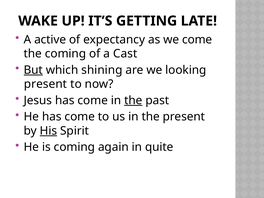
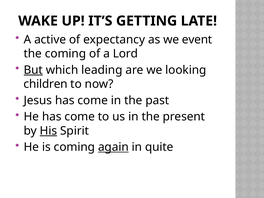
we come: come -> event (197, 40)
Cast: Cast -> Lord (125, 54)
shining: shining -> leading (102, 70)
present: present -> children (46, 84)
the underline: present -> none (133, 100)
again underline: none -> present (113, 147)
